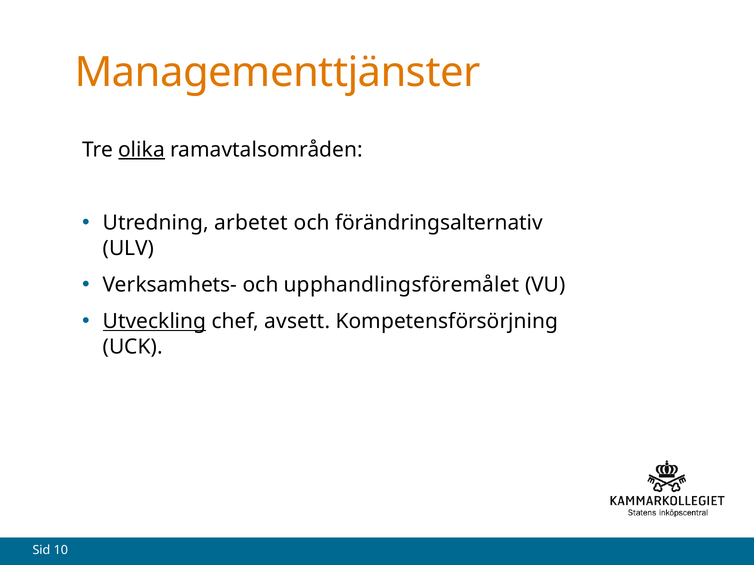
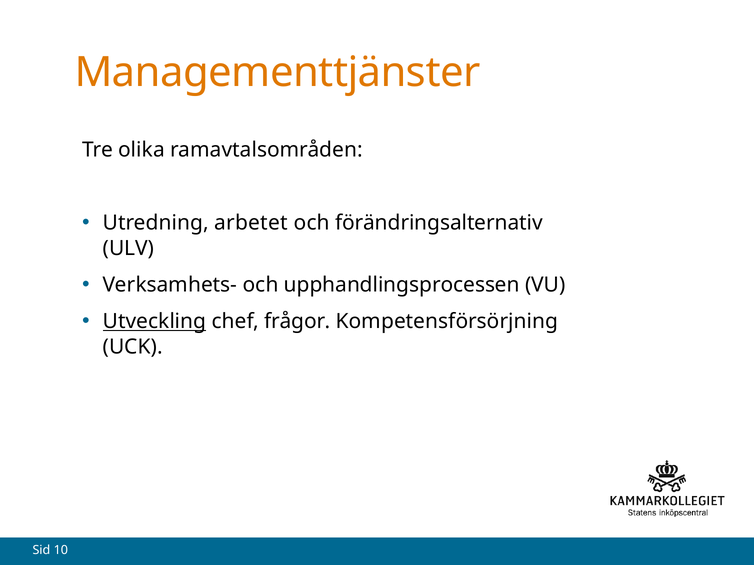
olika underline: present -> none (142, 150)
upphandlingsföremålet: upphandlingsföremålet -> upphandlingsprocessen (402, 285)
avsett: avsett -> frågor (298, 322)
